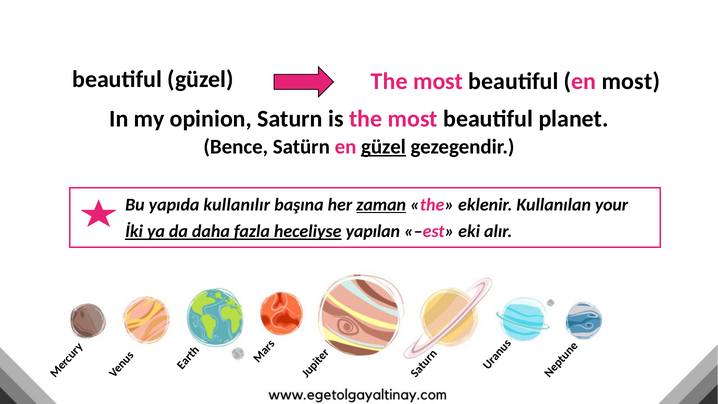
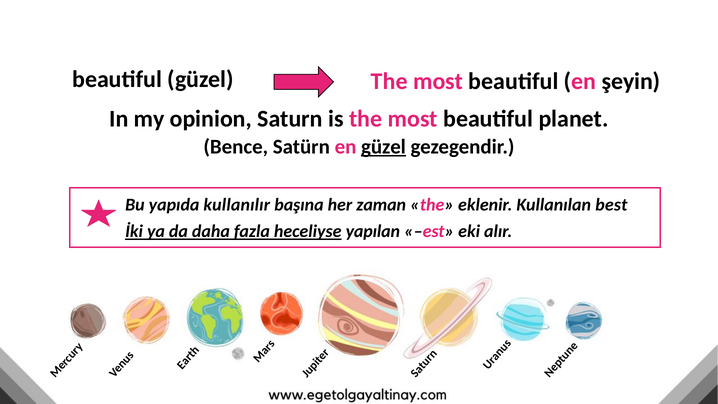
en most: most -> şeyin (631, 81)
zaman underline: present -> none (381, 205)
your: your -> best (611, 205)
